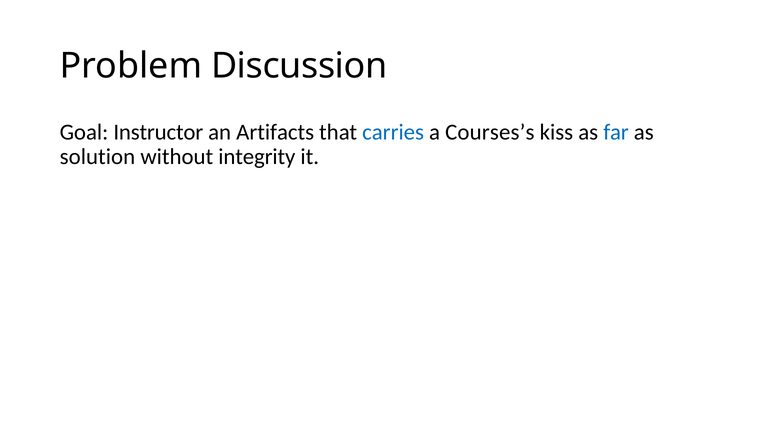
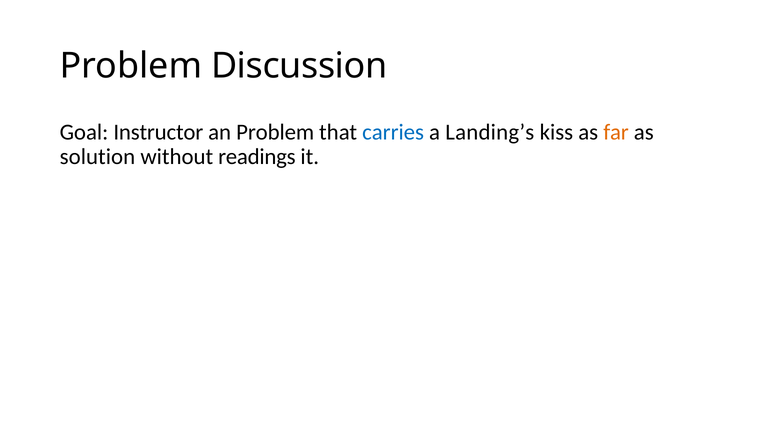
an Artifacts: Artifacts -> Problem (275, 132)
Courses’s: Courses’s -> Landing’s (490, 132)
far colour: blue -> orange (616, 132)
integrity: integrity -> readings (257, 157)
